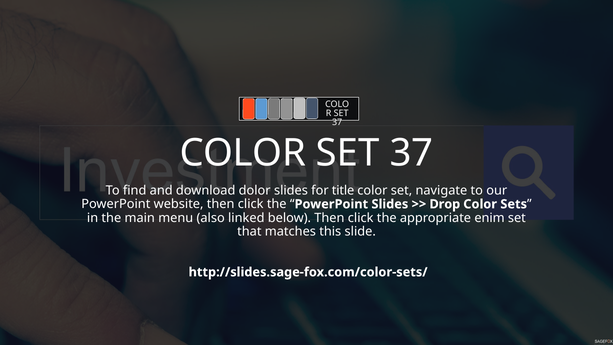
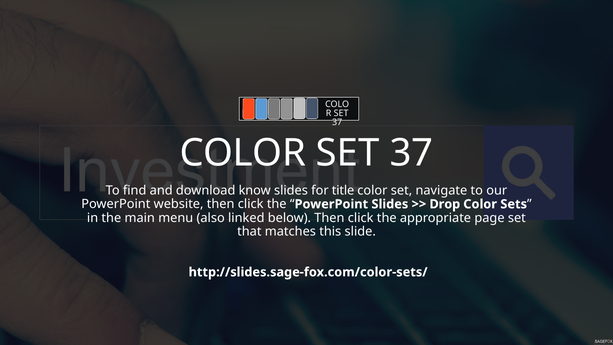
dolor: dolor -> know (255, 190)
enim: enim -> page (490, 218)
